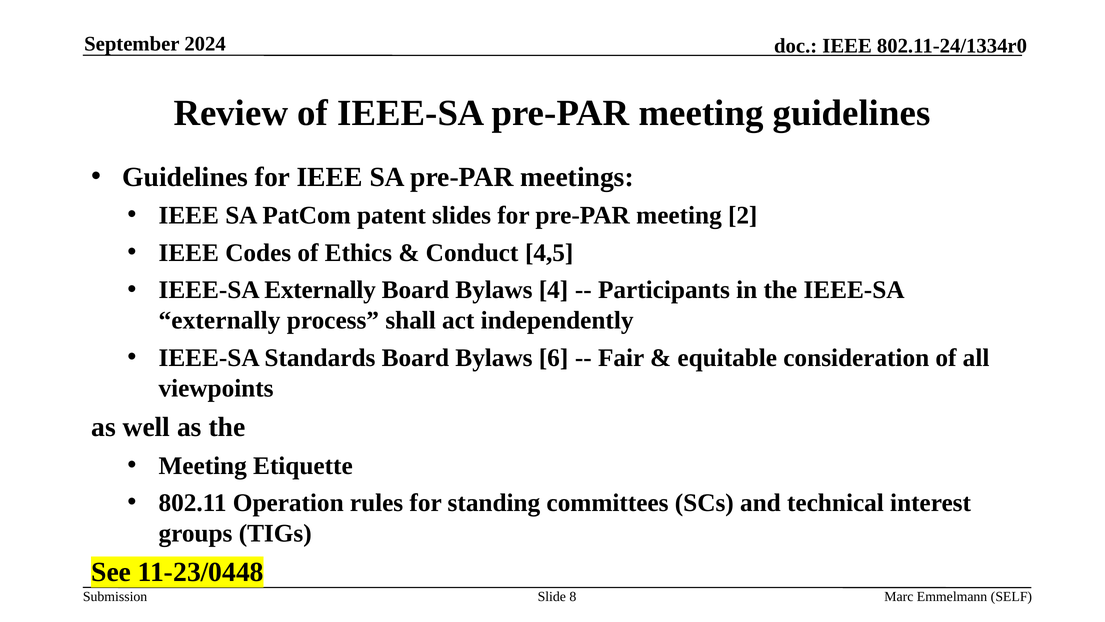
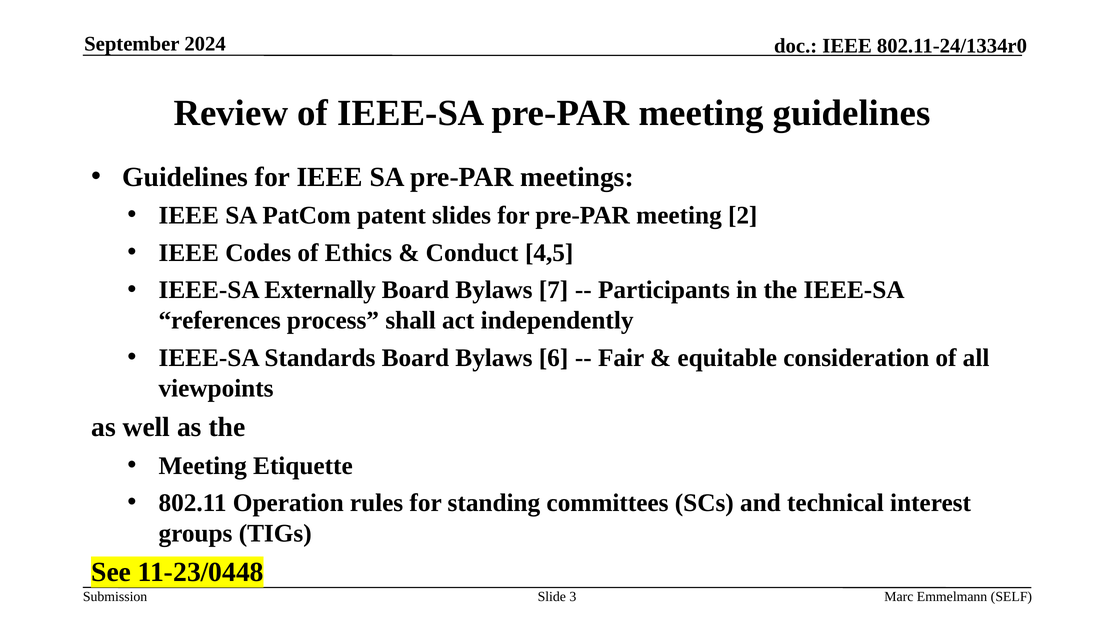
4: 4 -> 7 (554, 290)
externally: externally -> references (220, 320)
8: 8 -> 3 (573, 596)
